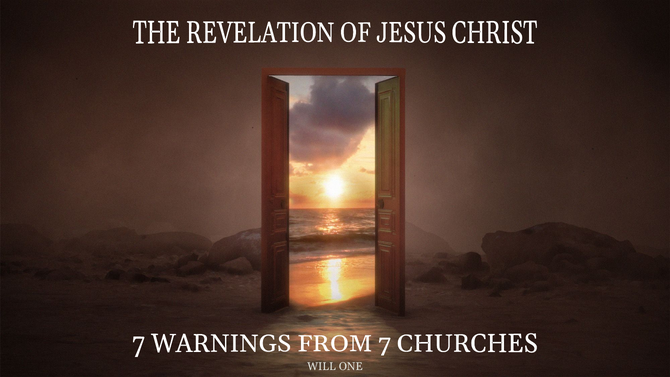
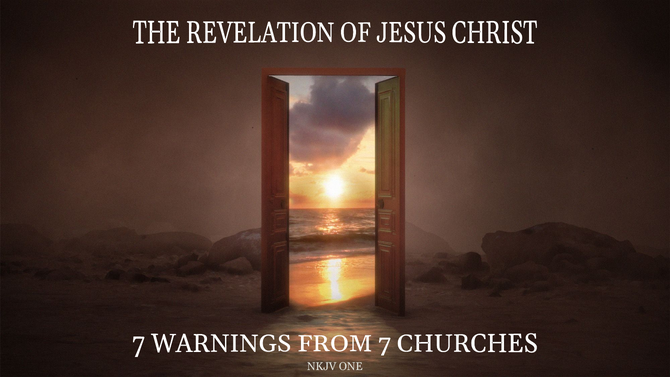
WILL: WILL -> NKJV (322, 367)
